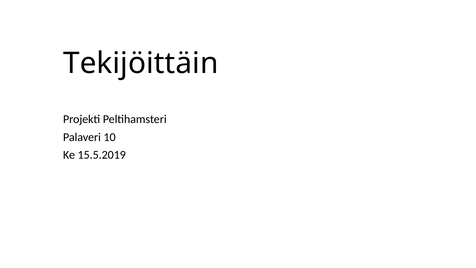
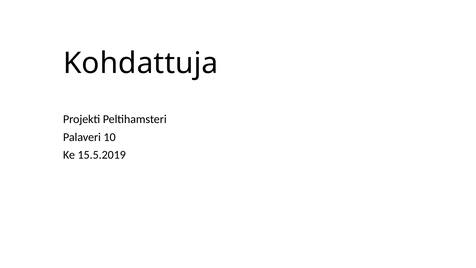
Tekijöittäin: Tekijöittäin -> Kohdattuja (141, 63)
